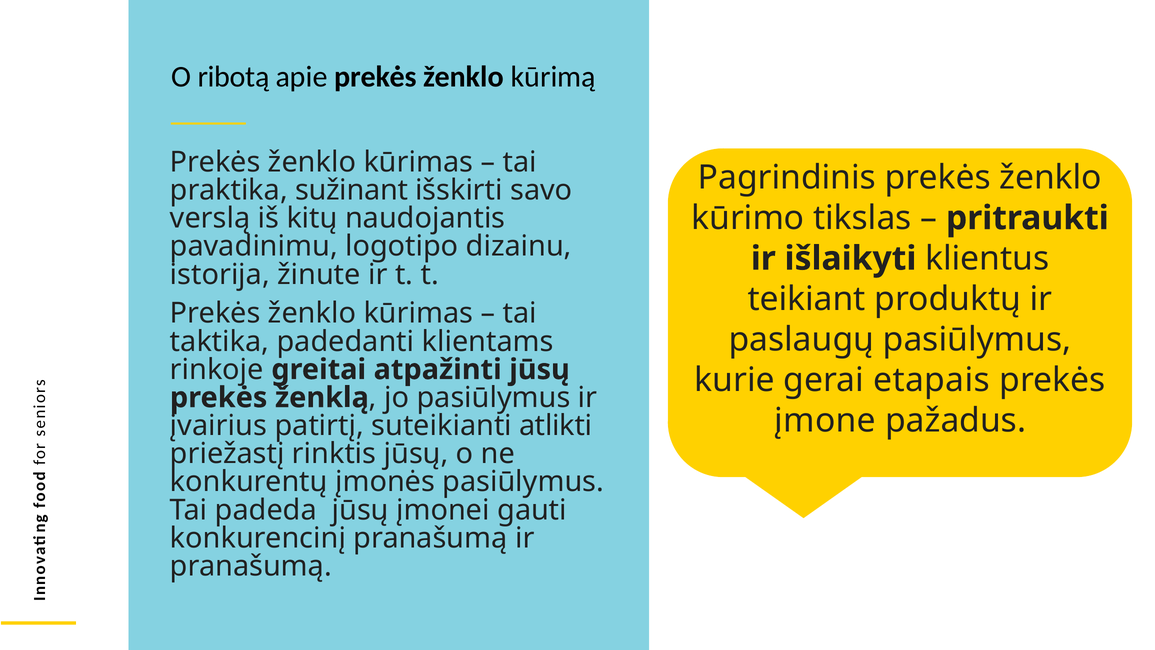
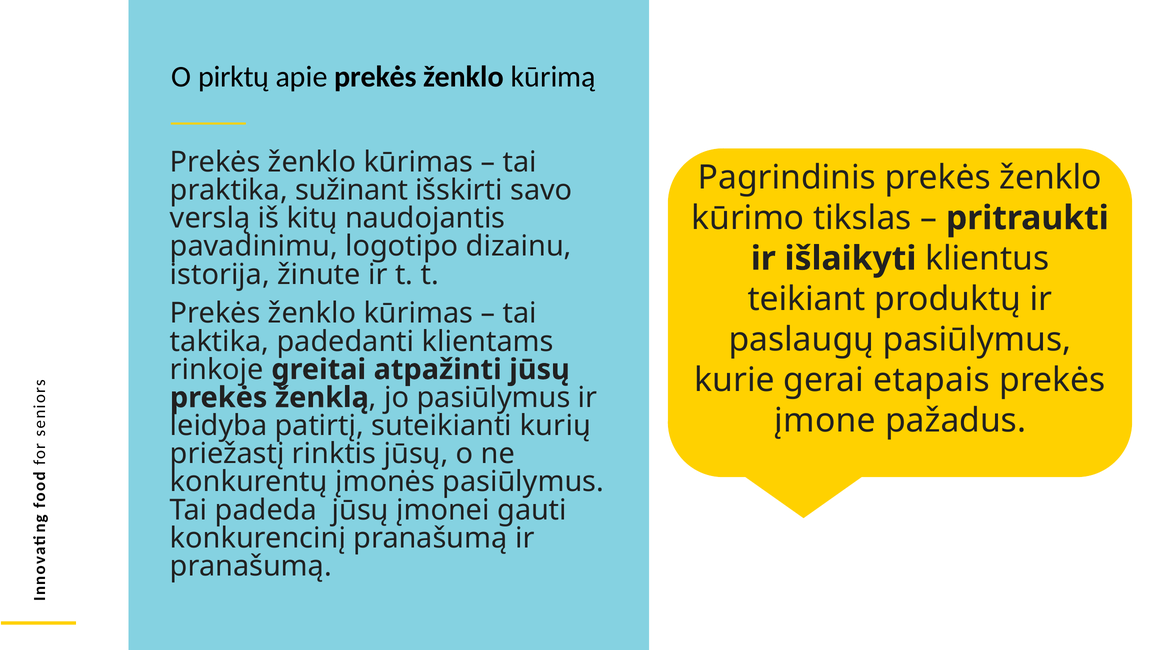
ribotą: ribotą -> pirktų (234, 77)
įvairius: įvairius -> leidyba (219, 426)
atlikti: atlikti -> kurių (555, 426)
